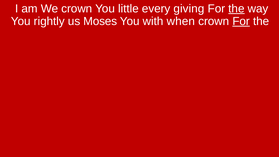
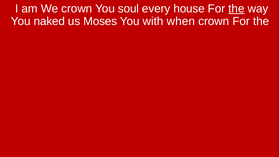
little: little -> soul (128, 9)
giving: giving -> house (189, 9)
rightly: rightly -> naked (49, 21)
For underline: present -> none (241, 21)
